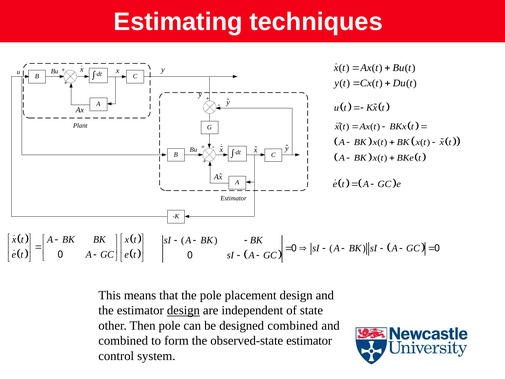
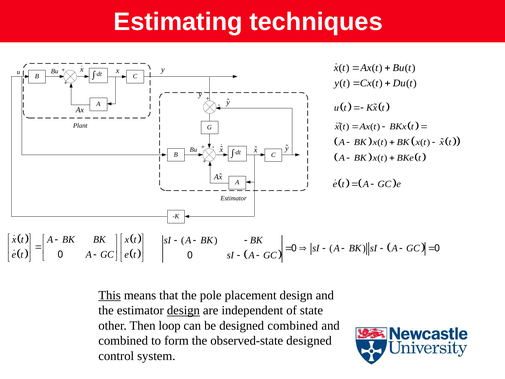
This underline: none -> present (110, 295)
Then pole: pole -> loop (170, 325)
observed-state estimator: estimator -> designed (309, 341)
